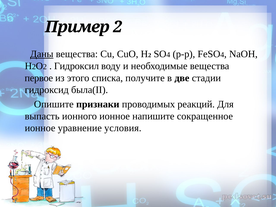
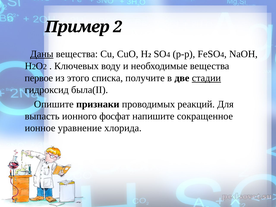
Гидроксил: Гидроксил -> Ключевых (76, 66)
стадии underline: none -> present (206, 78)
ионного ионное: ионное -> фосфат (115, 116)
условия: условия -> хлорида (123, 128)
